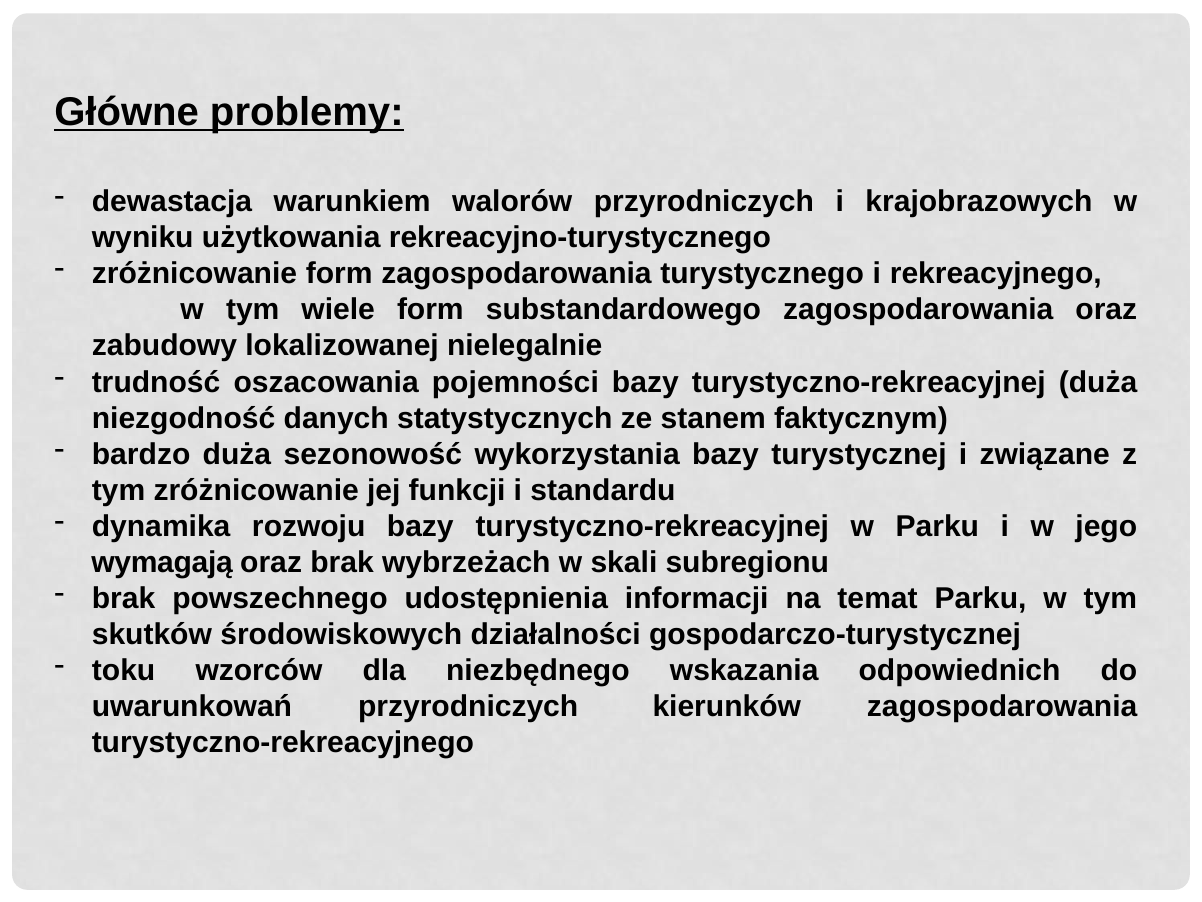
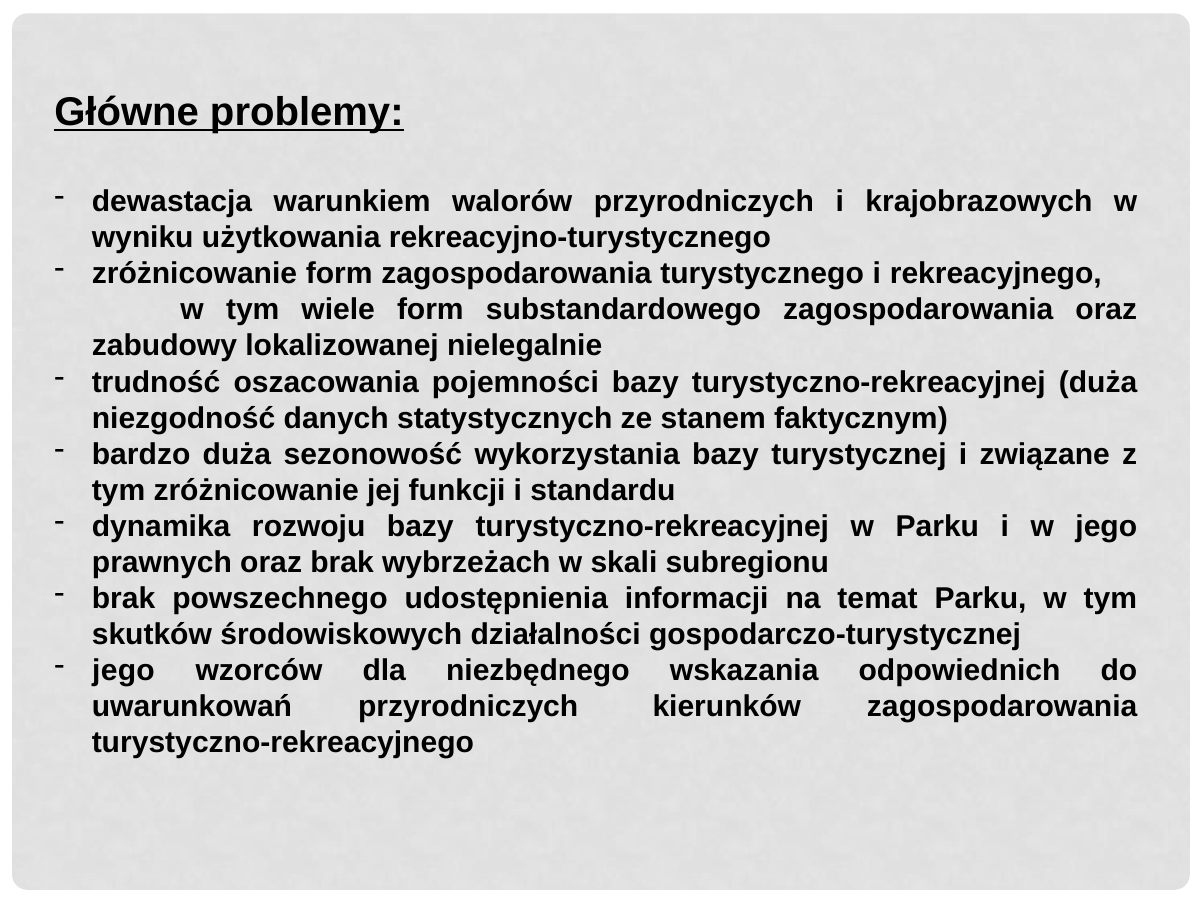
wymagają: wymagają -> prawnych (162, 562)
toku: toku -> jego (123, 670)
